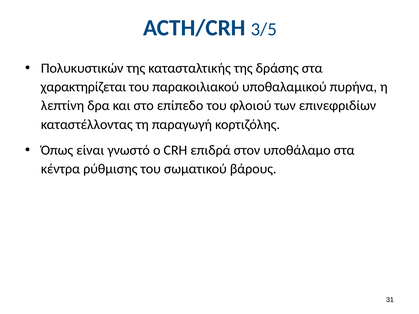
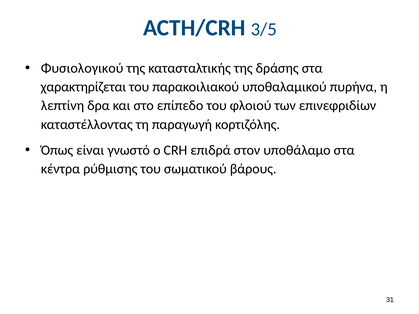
Πολυκυστικών: Πολυκυστικών -> Φυσιολογικού (82, 68)
